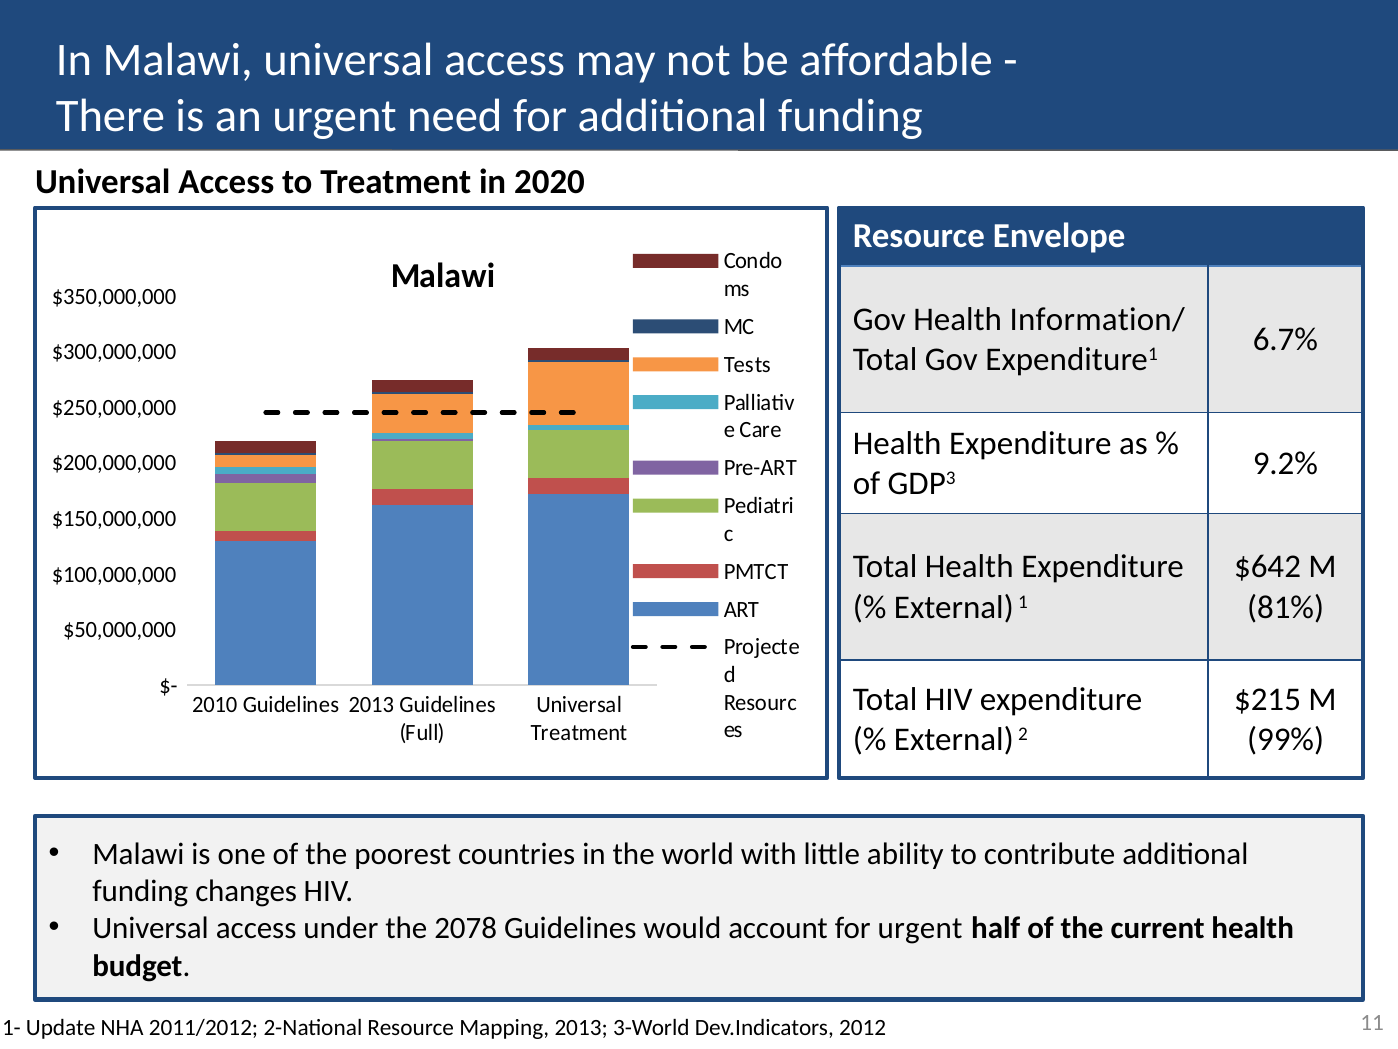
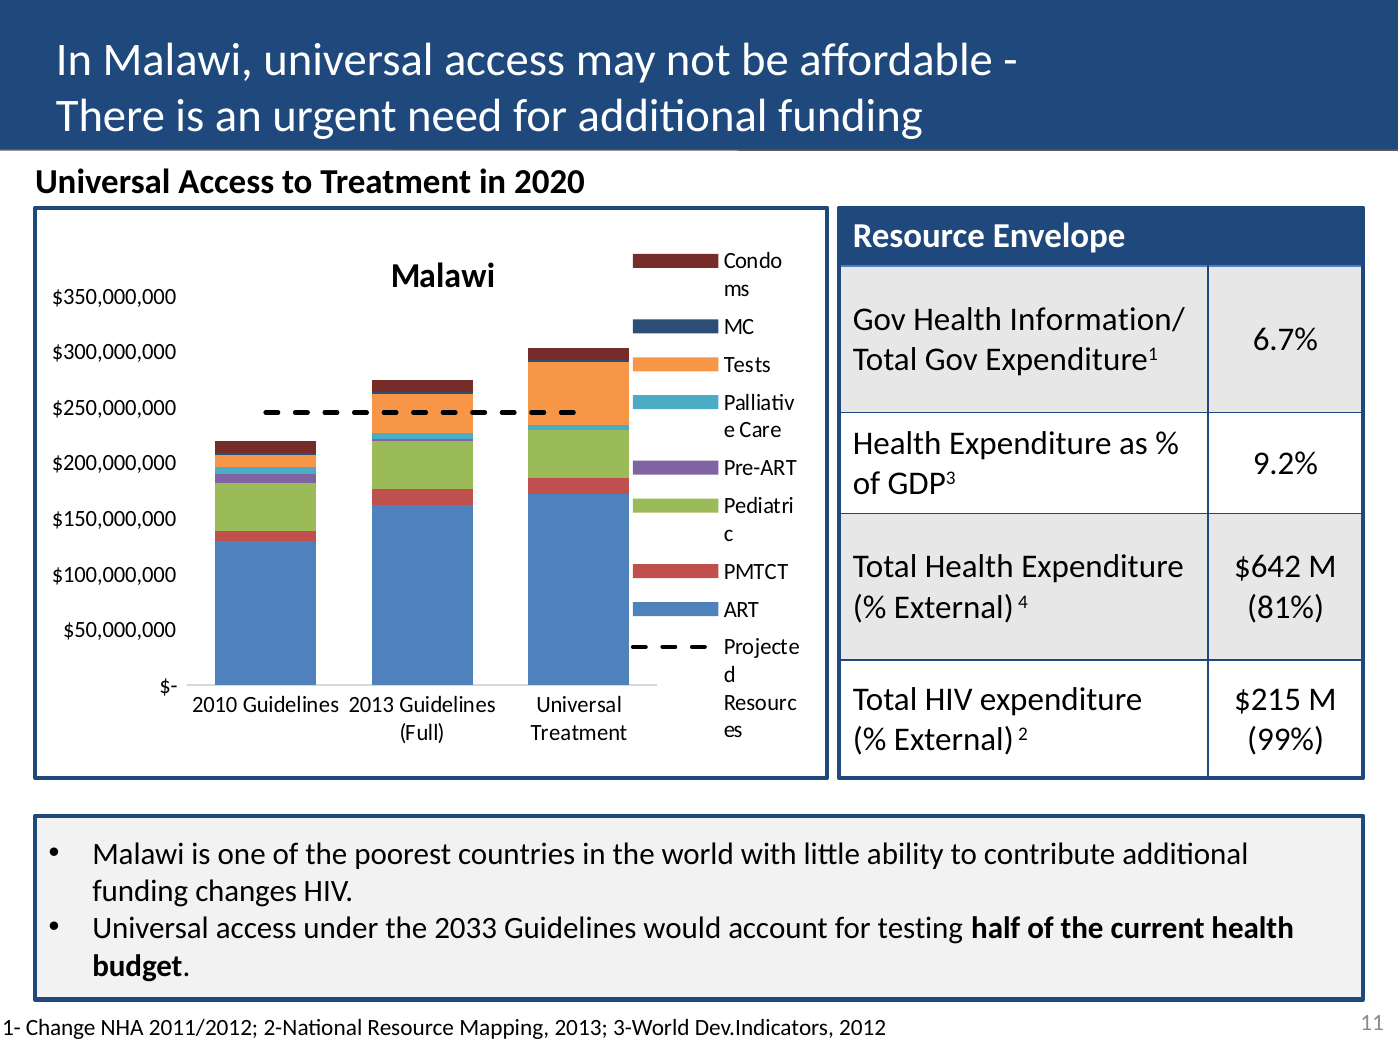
1: 1 -> 4 (1023, 602)
2078: 2078 -> 2033 (466, 928)
for urgent: urgent -> testing (920, 928)
Update: Update -> Change (61, 1027)
